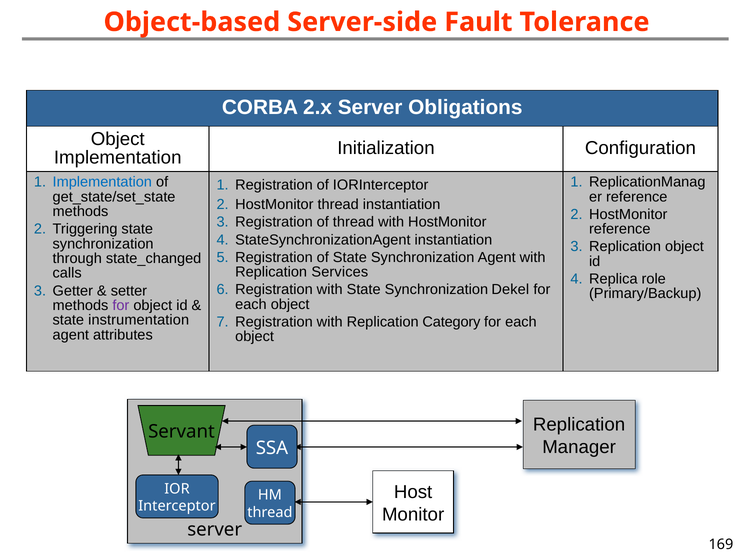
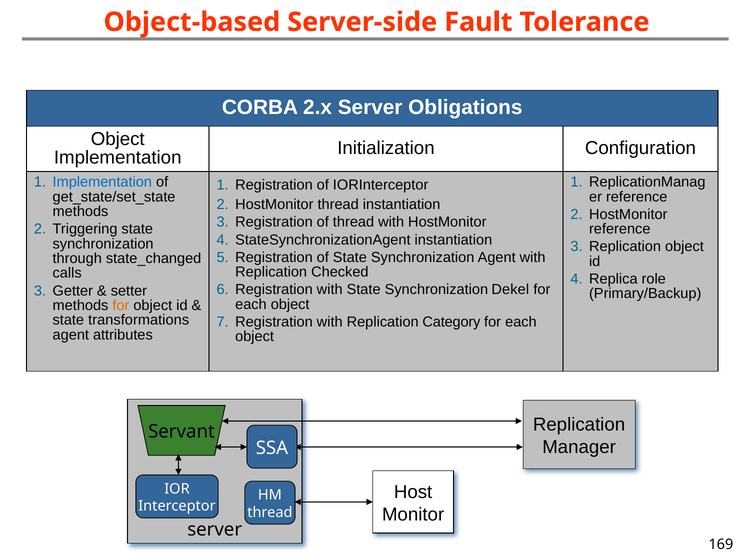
Services: Services -> Checked (340, 272)
for colour: purple -> orange (121, 306)
instrumentation: instrumentation -> transformations (139, 320)
